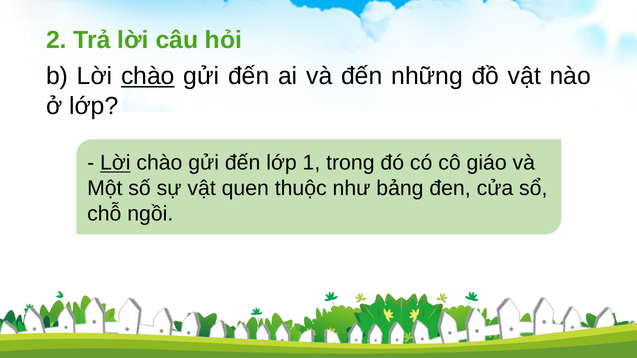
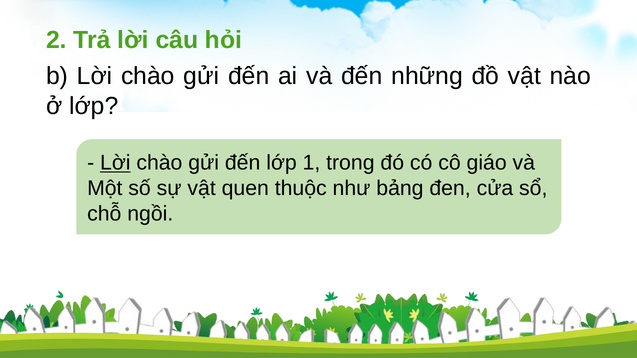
chào underline: present -> none (148, 76)
